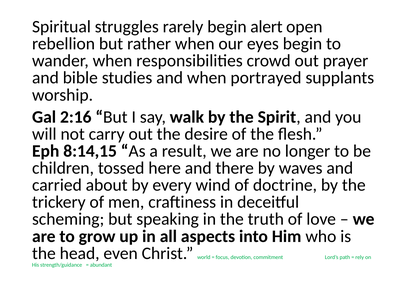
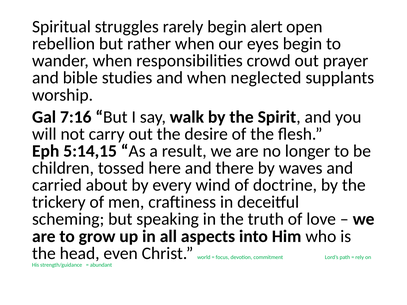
portrayed: portrayed -> neglected (266, 78)
2:16: 2:16 -> 7:16 (76, 117)
8:14,15: 8:14,15 -> 5:14,15 (90, 151)
